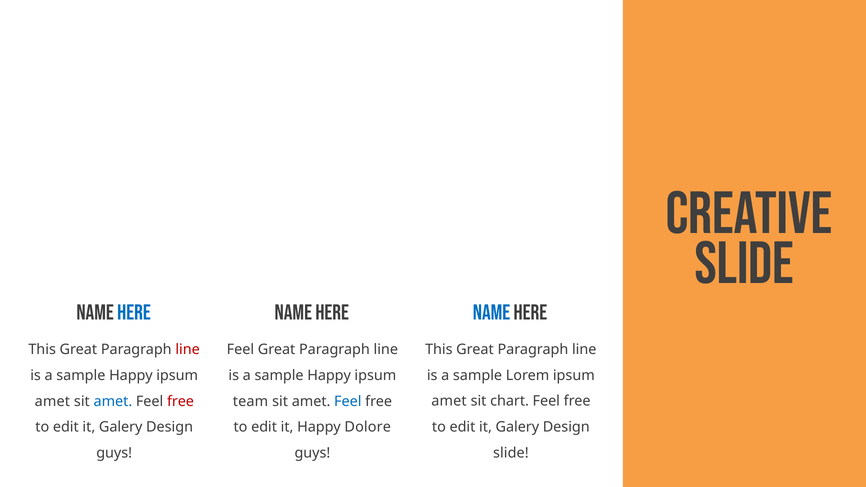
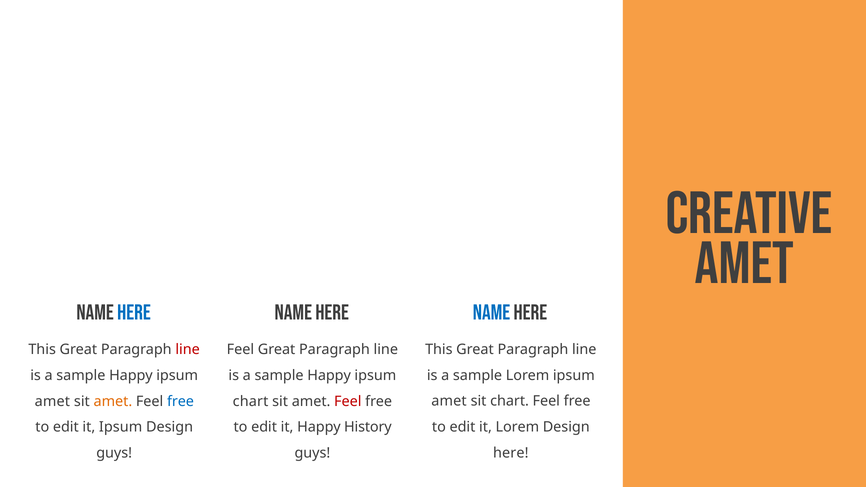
slide: slide -> amet (744, 264)
amet colour: blue -> orange (113, 401)
free colour: red -> blue (180, 401)
team: team -> chart (251, 401)
Feel colour: blue -> red (348, 401)
Galery: Galery -> Lorem (517, 427)
Galery: Galery -> Ipsum (121, 427)
Dolore: Dolore -> History (368, 427)
slide: slide -> here (511, 453)
